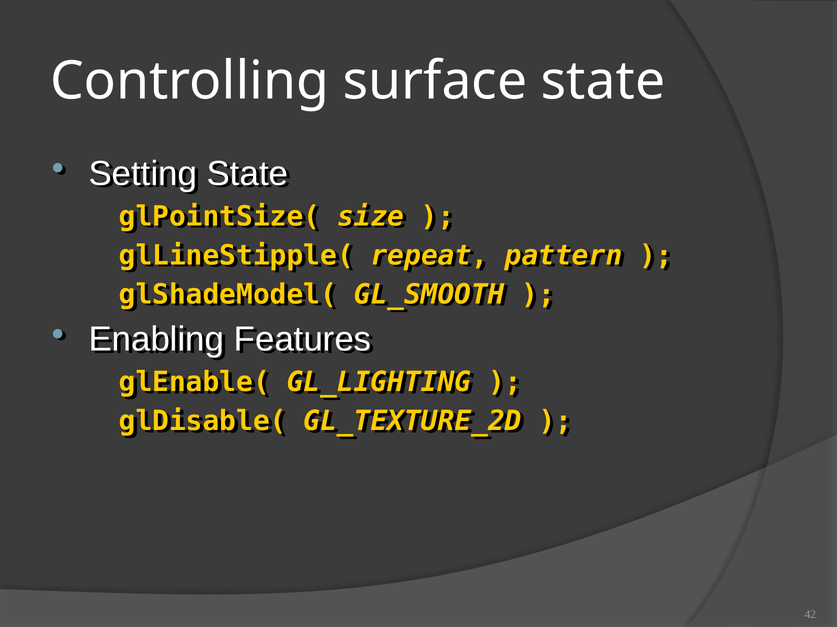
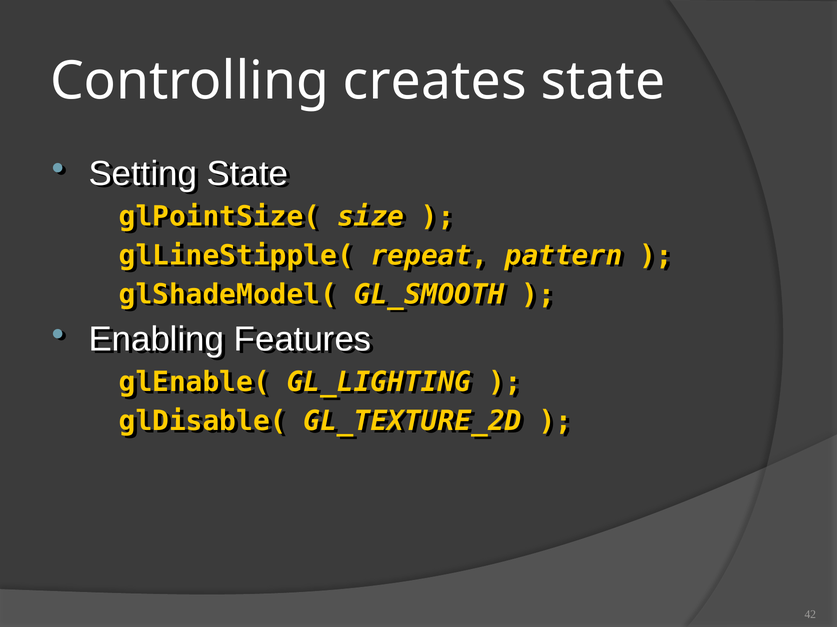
surface: surface -> creates (435, 81)
